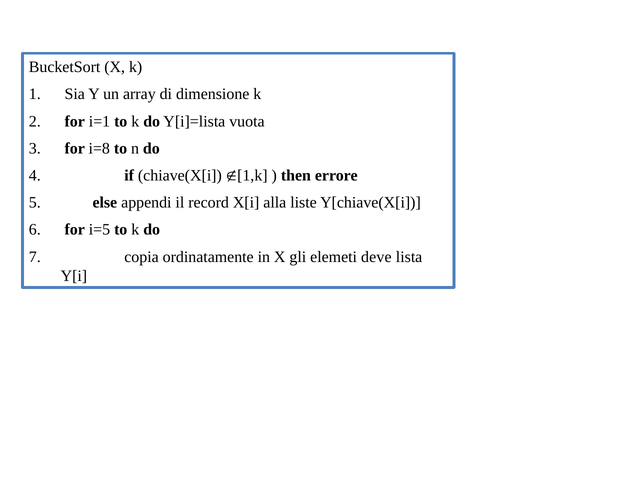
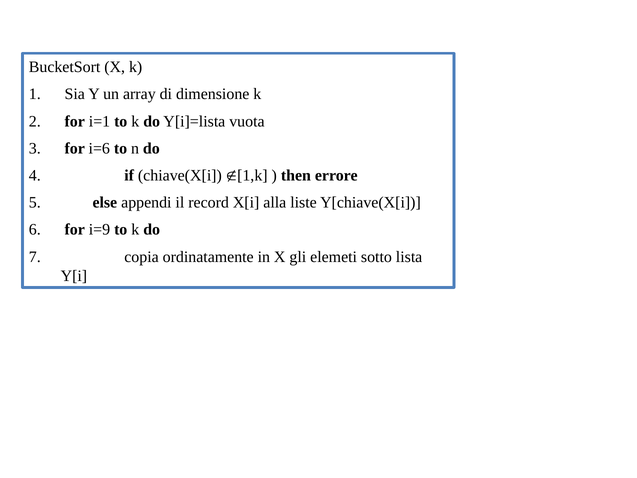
i=8: i=8 -> i=6 (99, 148)
i=5: i=5 -> i=9 (99, 230)
deve: deve -> sotto (376, 257)
